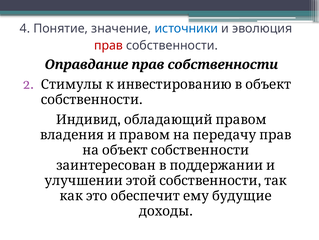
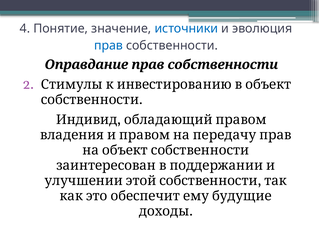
прав colour: red -> blue (108, 45)
